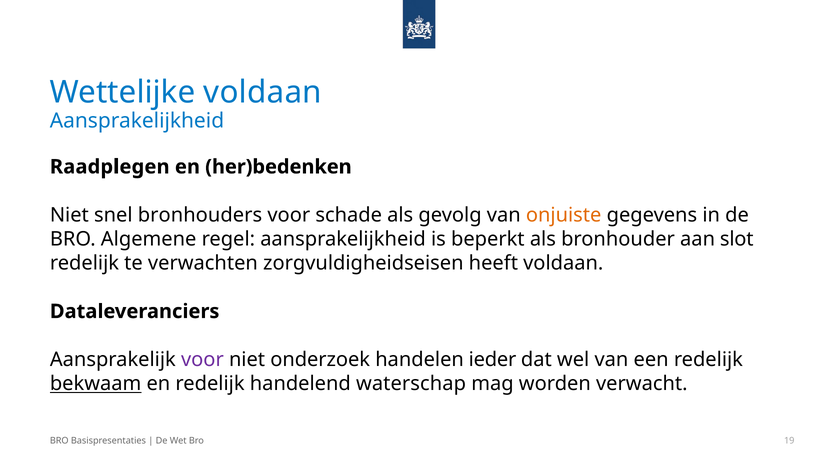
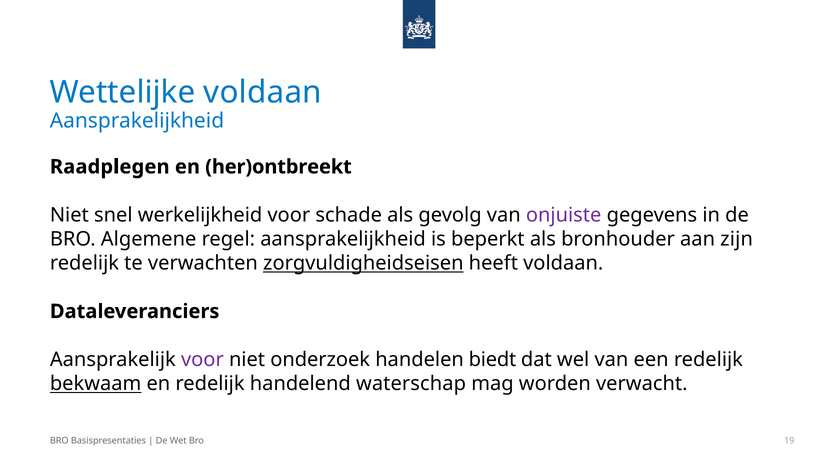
her)bedenken: her)bedenken -> her)ontbreekt (278, 167)
bronhouders: bronhouders -> werkelijkheid (200, 215)
onjuiste colour: orange -> purple (564, 215)
slot: slot -> zijn (737, 239)
zorgvuldigheidseisen underline: none -> present (363, 263)
ieder: ieder -> biedt (492, 359)
